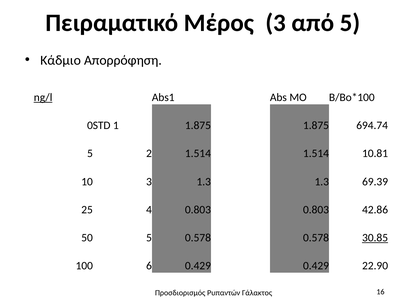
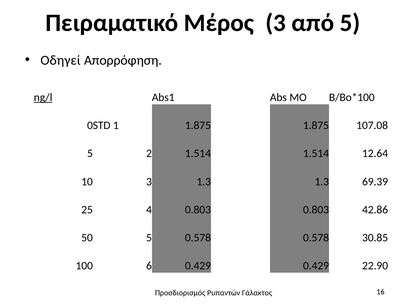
Κάδμιο: Κάδμιο -> Οδηγεί (61, 60)
694.74: 694.74 -> 107.08 (372, 125)
10.81: 10.81 -> 12.64 (375, 153)
30.85 underline: present -> none (375, 238)
